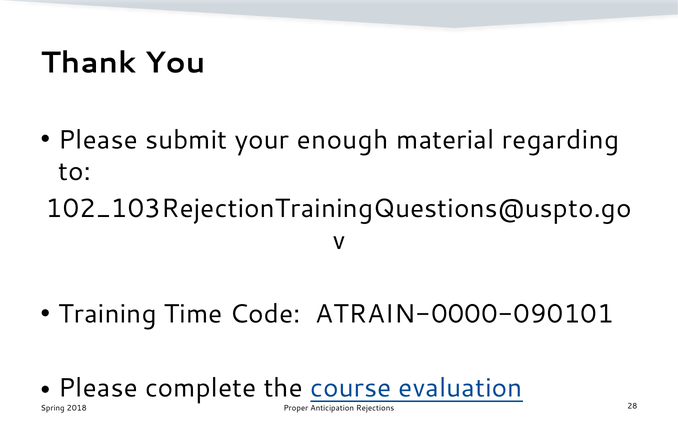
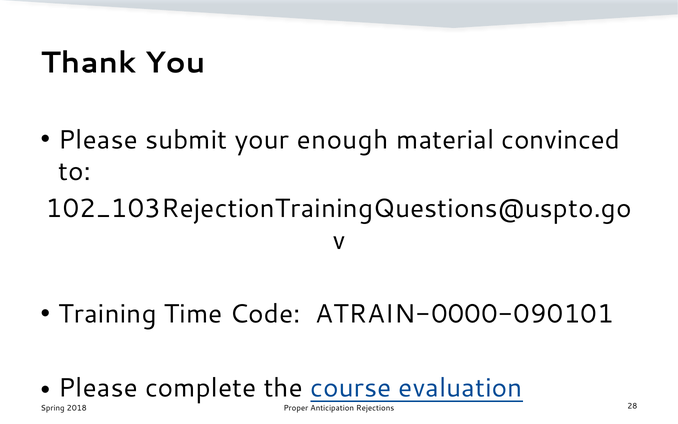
regarding: regarding -> convinced (561, 140)
